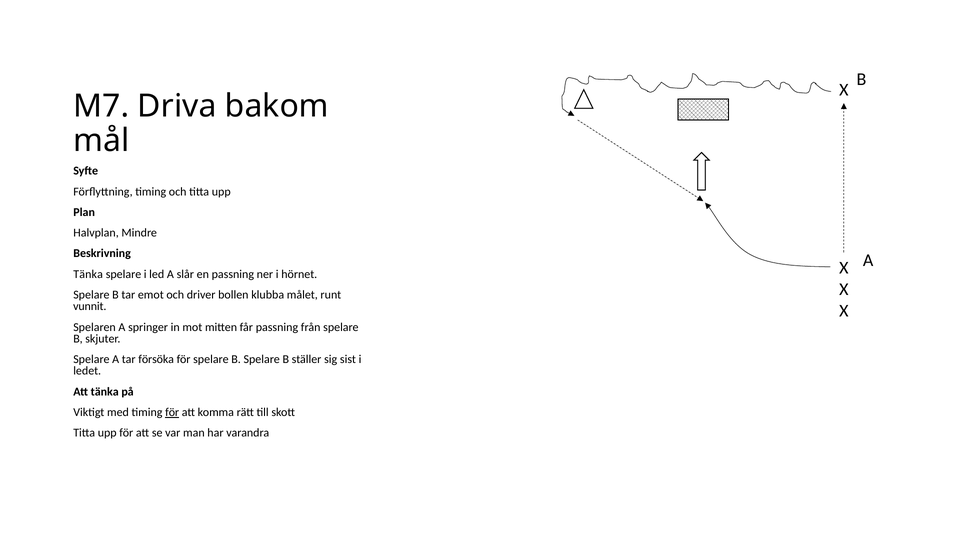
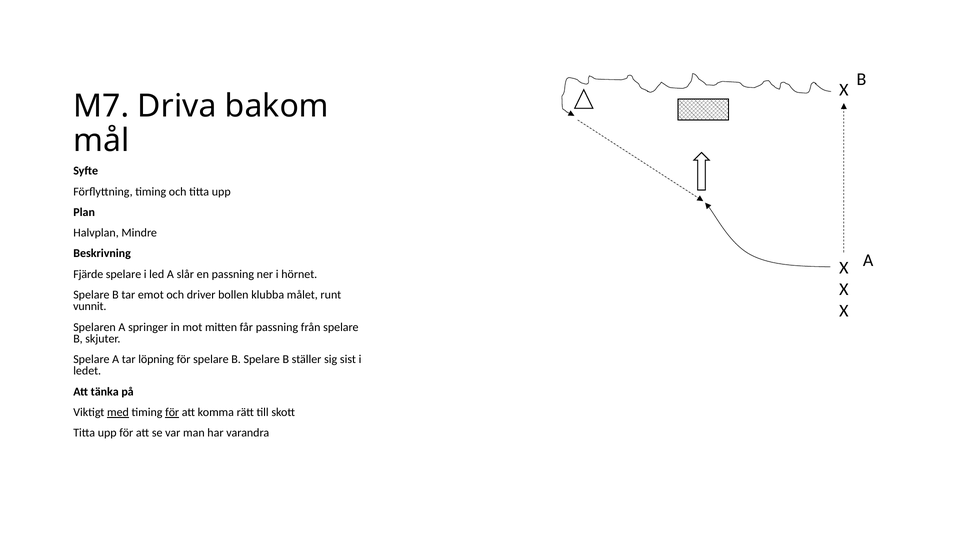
Tänka: Tänka -> Fjärde (88, 274)
försöka: försöka -> löpning (156, 359)
med underline: none -> present (118, 412)
